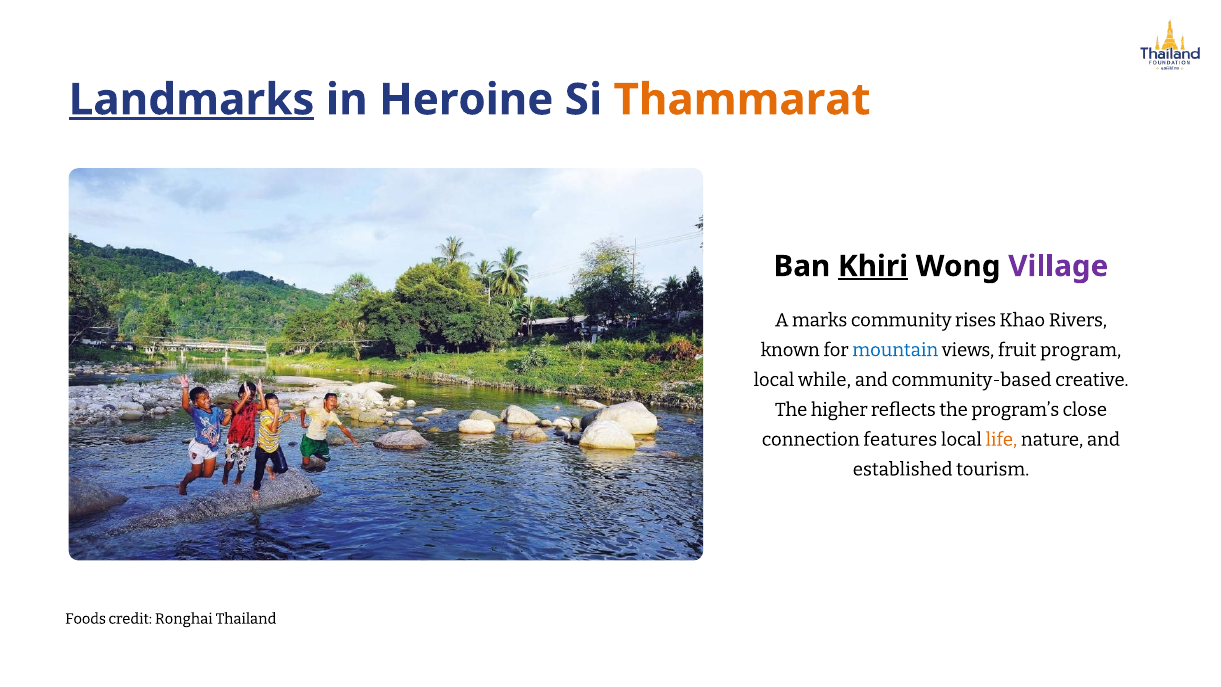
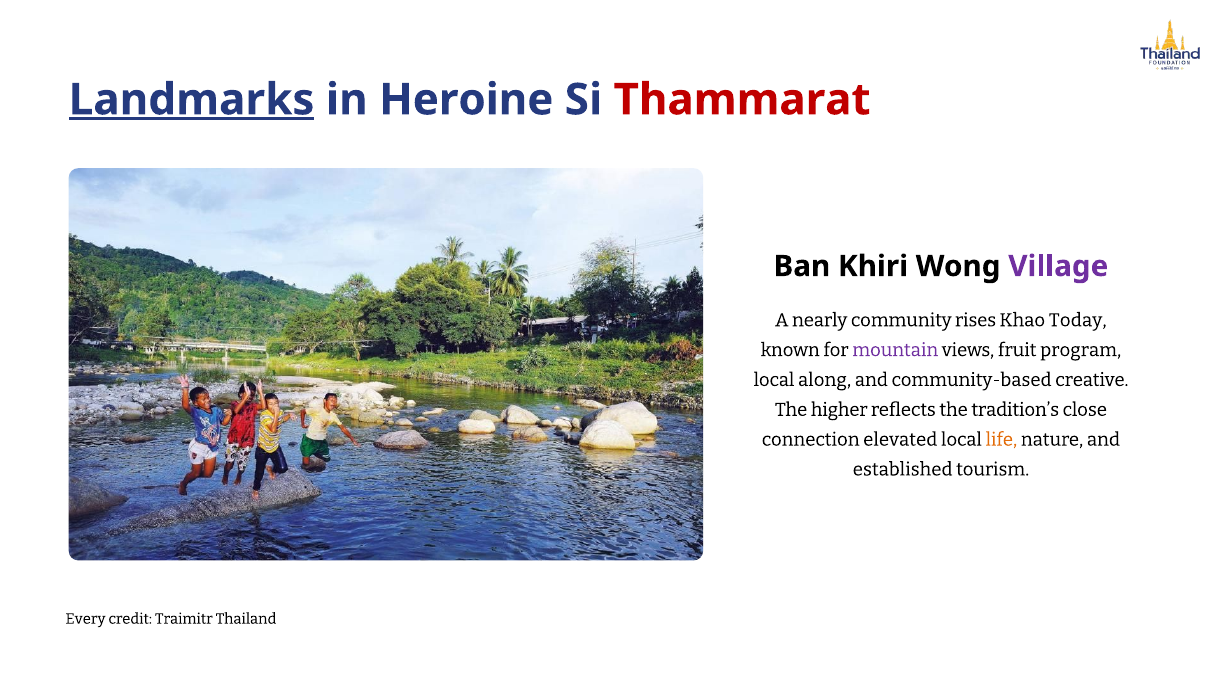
Thammarat colour: orange -> red (742, 100)
Khiri underline: present -> none (873, 266)
marks: marks -> nearly (820, 320)
Rivers: Rivers -> Today (1078, 320)
mountain colour: blue -> purple (895, 350)
while: while -> along (825, 380)
program’s: program’s -> tradition’s (1015, 410)
features: features -> elevated (900, 439)
Foods: Foods -> Every (85, 619)
Ronghai: Ronghai -> Traimitr (184, 619)
